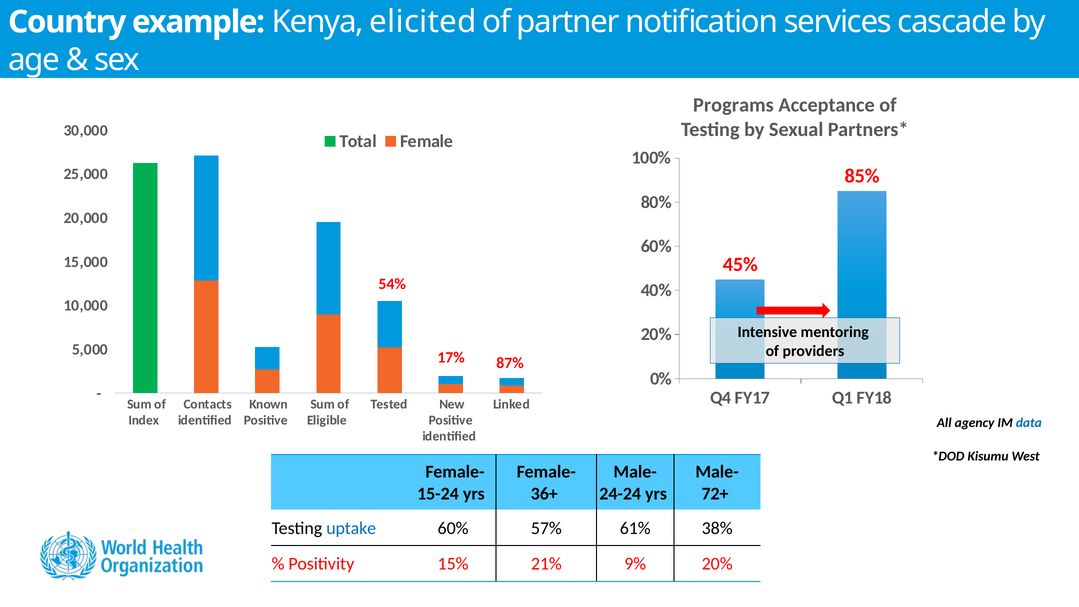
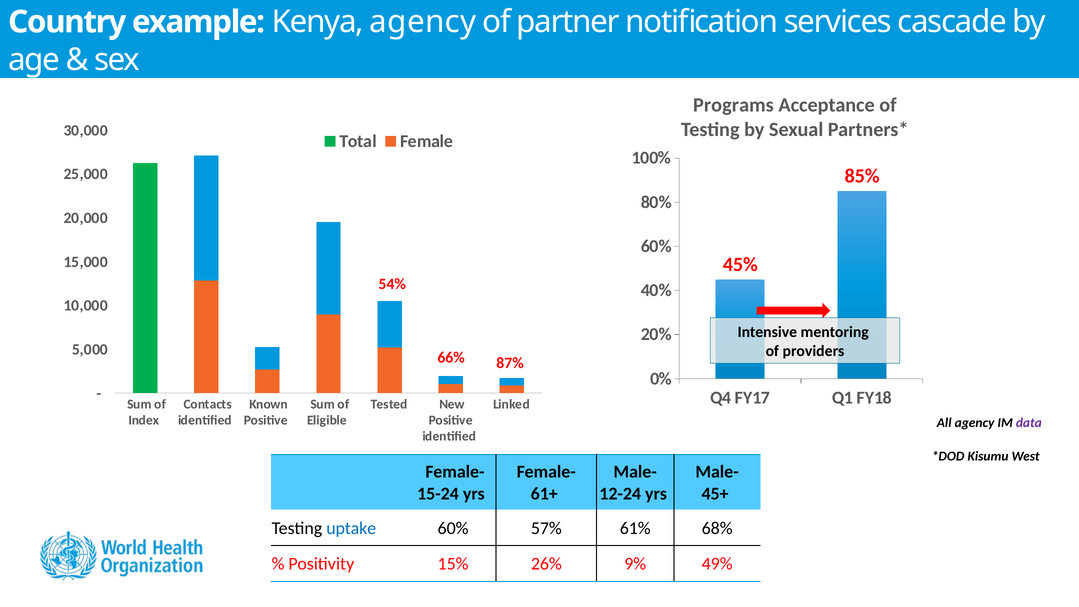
Kenya elicited: elicited -> agency (423, 22)
17%: 17% -> 66% (451, 358)
data colour: blue -> purple (1029, 423)
36+: 36+ -> 61+ (544, 494)
24-24: 24-24 -> 12-24 (620, 494)
72+: 72+ -> 45+ (715, 494)
38%: 38% -> 68% (717, 528)
21%: 21% -> 26% (546, 564)
9% 20%: 20% -> 49% (717, 564)
